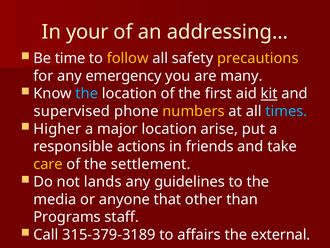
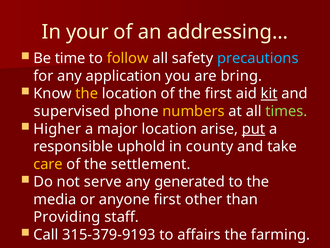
precautions colour: yellow -> light blue (258, 58)
emergency: emergency -> application (124, 76)
many: many -> bring (241, 76)
the colour: light blue -> yellow (87, 93)
times colour: light blue -> light green (286, 111)
put underline: none -> present (254, 129)
actions: actions -> uphold (141, 146)
friends: friends -> county (210, 146)
lands: lands -> serve (103, 181)
guidelines: guidelines -> generated (190, 181)
anyone that: that -> first (167, 199)
Programs: Programs -> Providing (67, 217)
315-379-3189: 315-379-3189 -> 315-379-9193 (109, 234)
external: external -> farming (281, 234)
